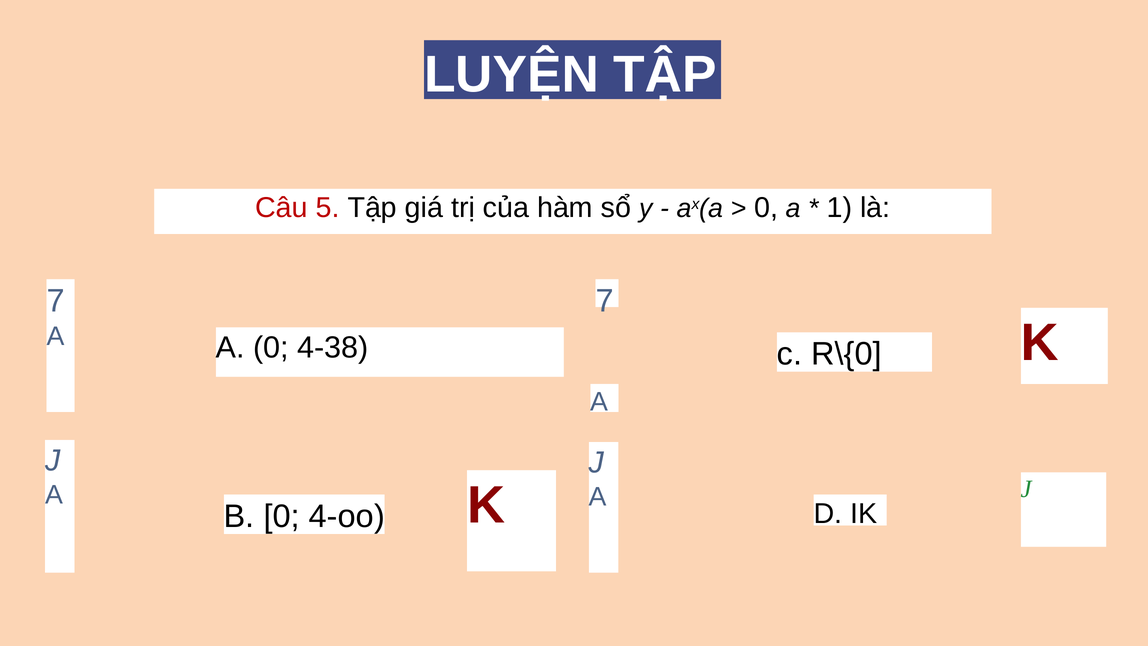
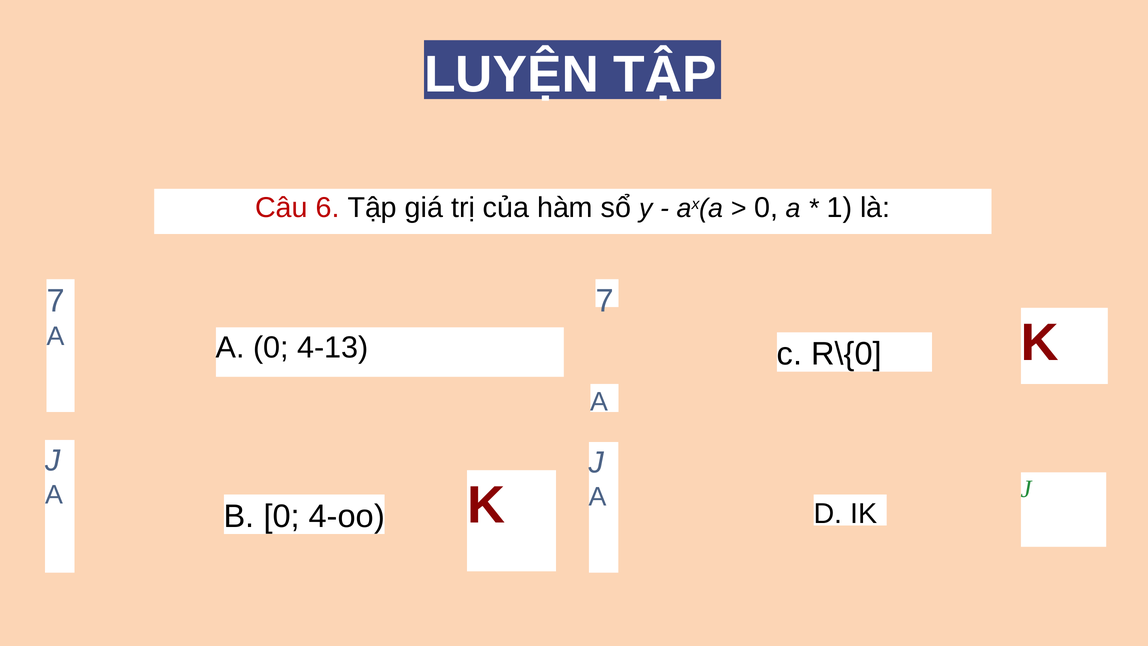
5: 5 -> 6 (328, 208)
4-38: 4-38 -> 4-13 (333, 348)
